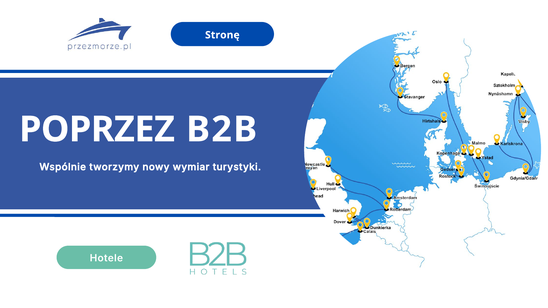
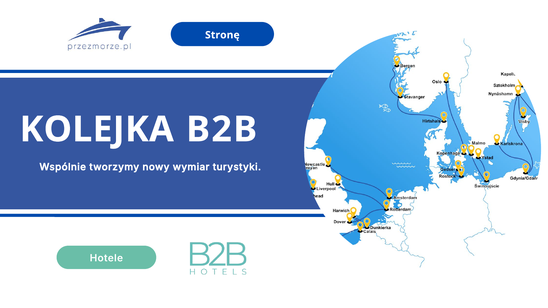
POPRZEZ: POPRZEZ -> KOLEJKA (97, 130)
